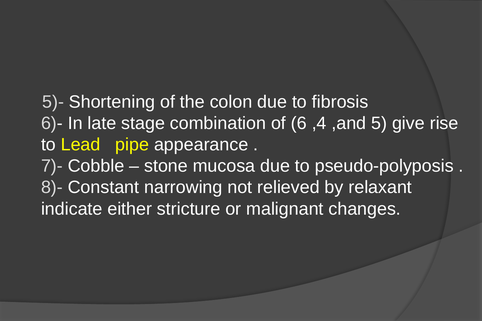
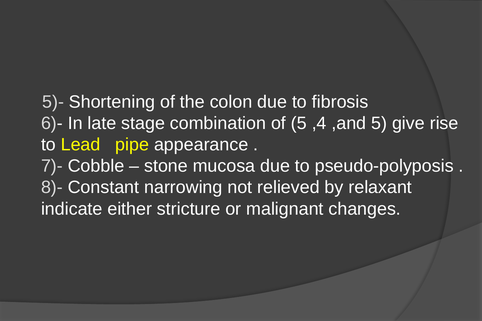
of 6: 6 -> 5 (299, 123)
